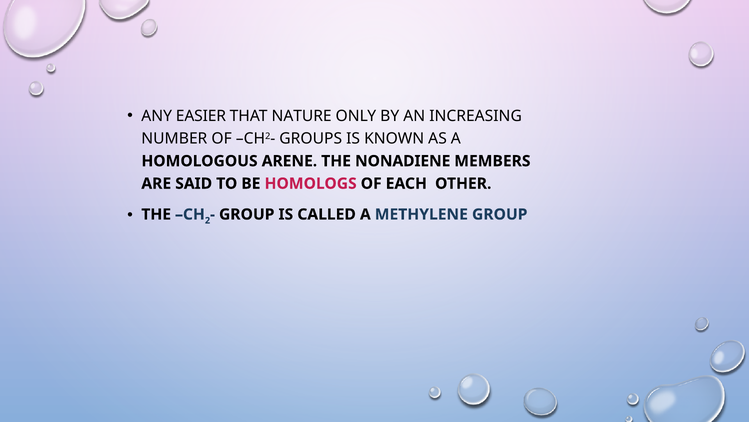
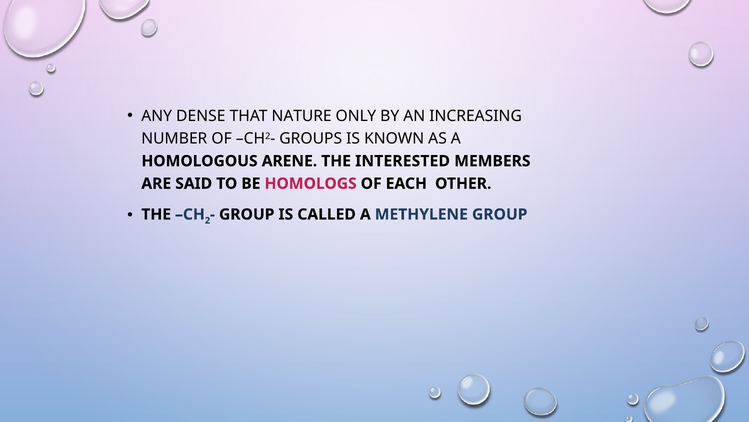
EASIER: EASIER -> DENSE (201, 116)
NONADIENE: NONADIENE -> INTERESTED (403, 161)
